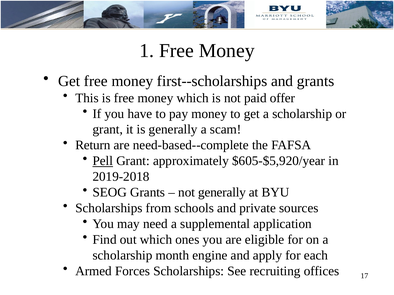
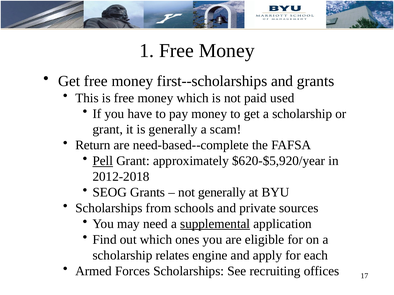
offer: offer -> used (282, 98)
$605-$5,920/year: $605-$5,920/year -> $620-$5,920/year (279, 161)
2019-2018: 2019-2018 -> 2012-2018 (121, 177)
supplemental underline: none -> present (215, 224)
month: month -> relates (172, 256)
